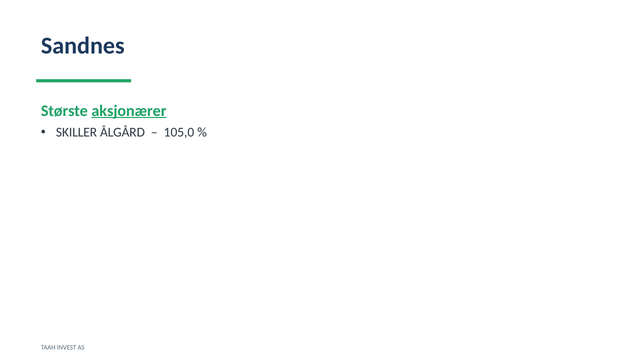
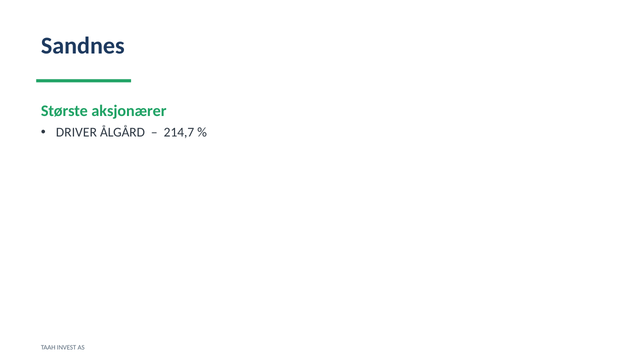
aksjonærer underline: present -> none (129, 111)
SKILLER: SKILLER -> DRIVER (76, 132)
105,0: 105,0 -> 214,7 (179, 132)
